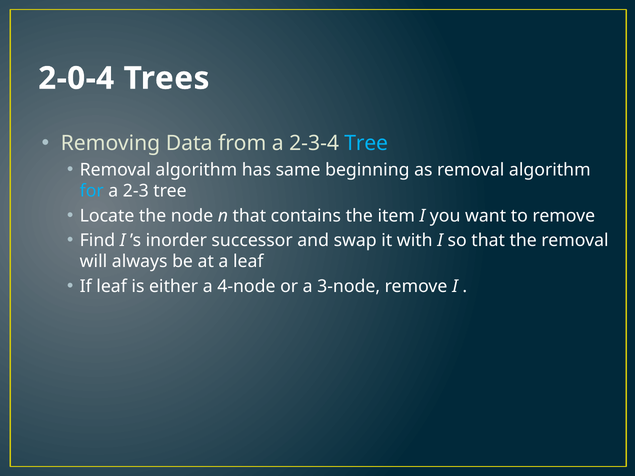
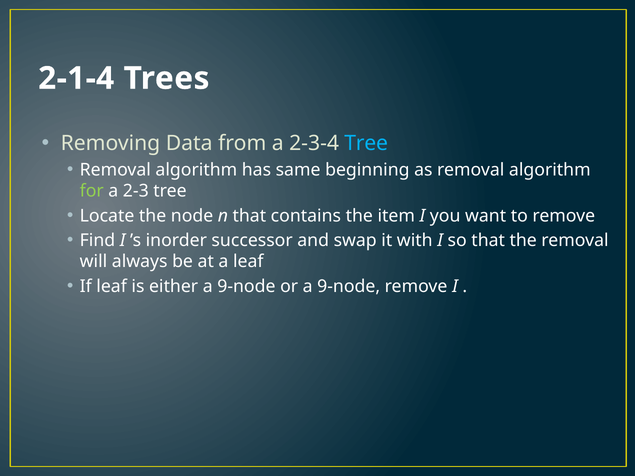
2-0-4: 2-0-4 -> 2-1-4 (76, 78)
for colour: light blue -> light green (92, 191)
either a 4-node: 4-node -> 9-node (246, 287)
or a 3-node: 3-node -> 9-node (349, 287)
